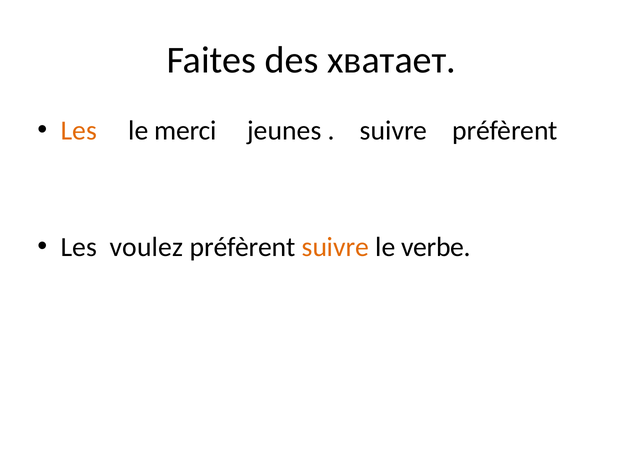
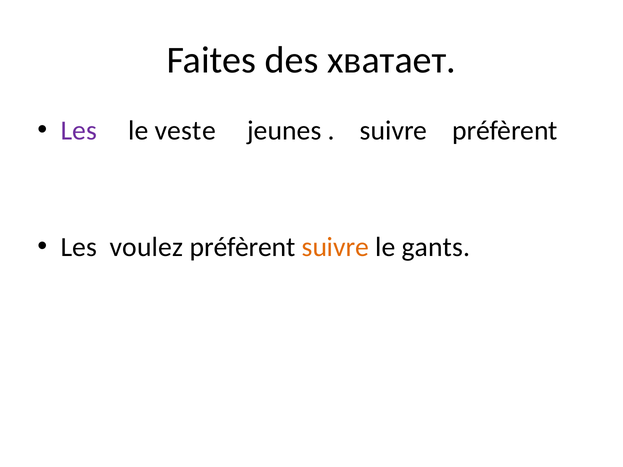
Les colour: orange -> purple (79, 131)
merci: merci -> veste (185, 131)
verbe: verbe -> gants (436, 247)
